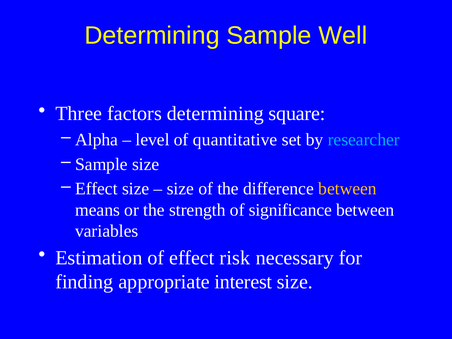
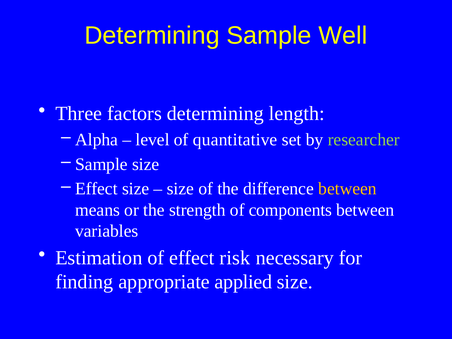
square: square -> length (297, 114)
researcher colour: light blue -> light green (364, 140)
significance: significance -> components (290, 210)
interest: interest -> applied (243, 282)
